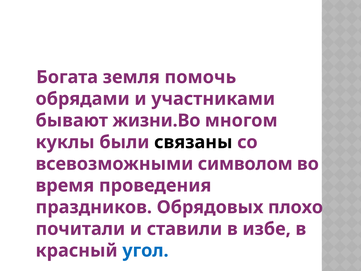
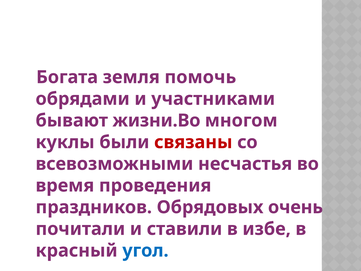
связаны colour: black -> red (193, 142)
символом: символом -> несчастья (245, 164)
плохо: плохо -> очень (295, 207)
